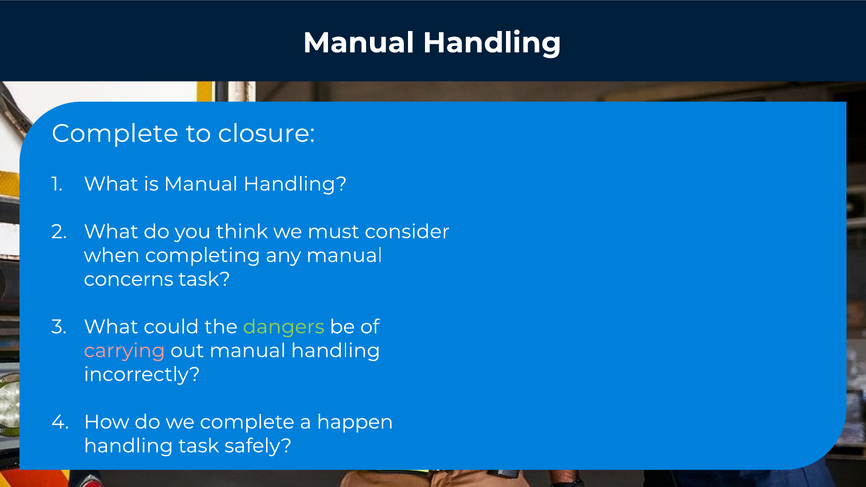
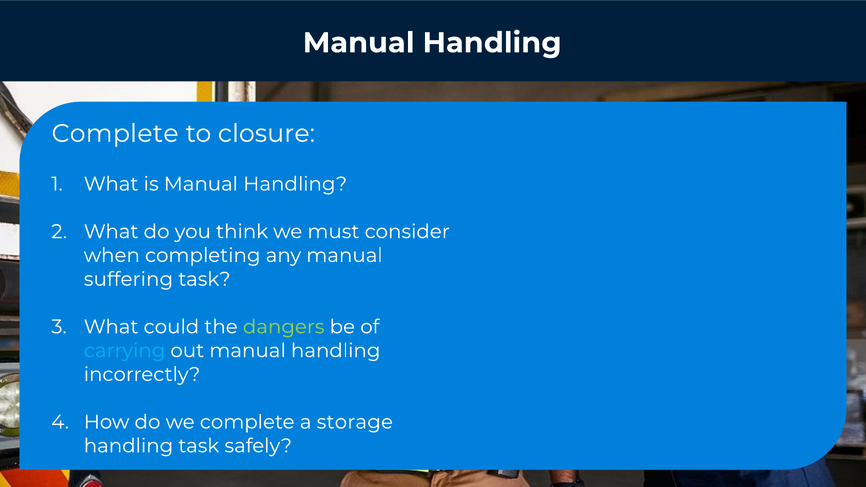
concerns: concerns -> suffering (128, 279)
carrying colour: pink -> light blue (125, 351)
happen: happen -> storage (355, 422)
